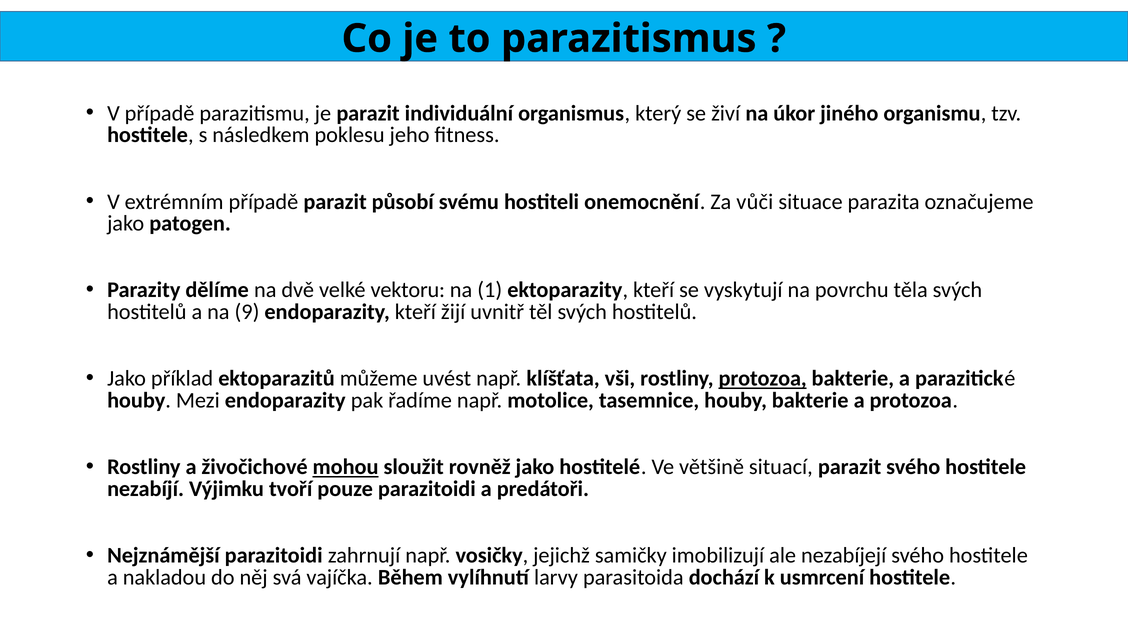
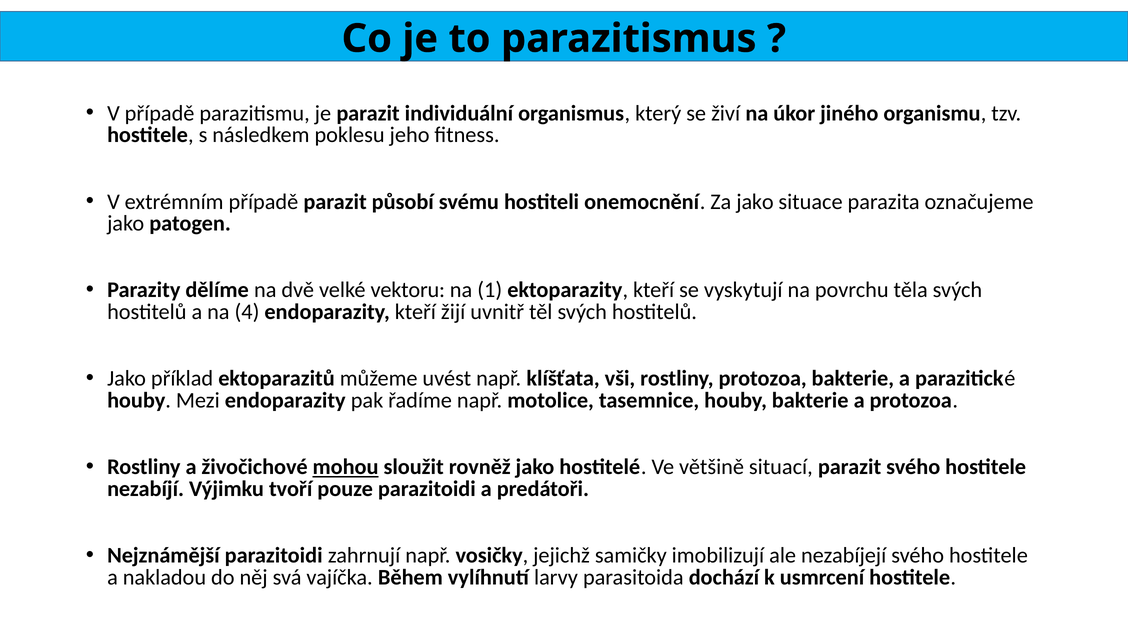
Za vůči: vůči -> jako (755, 202)
9: 9 -> 4 (247, 312)
protozoa underline: present -> none (763, 379)
